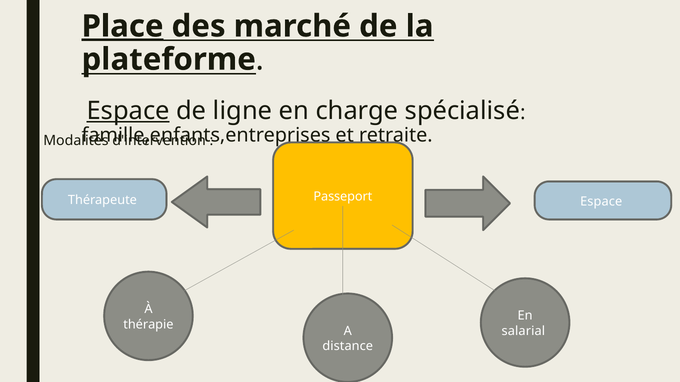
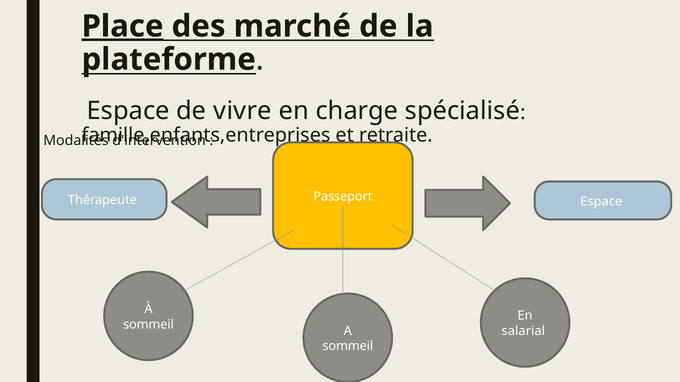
Espace underline: present -> none (128, 111)
ligne: ligne -> vivre (243, 111)
thérapie: thérapie -> sommeil (148, 325)
distance: distance -> sommeil (348, 347)
